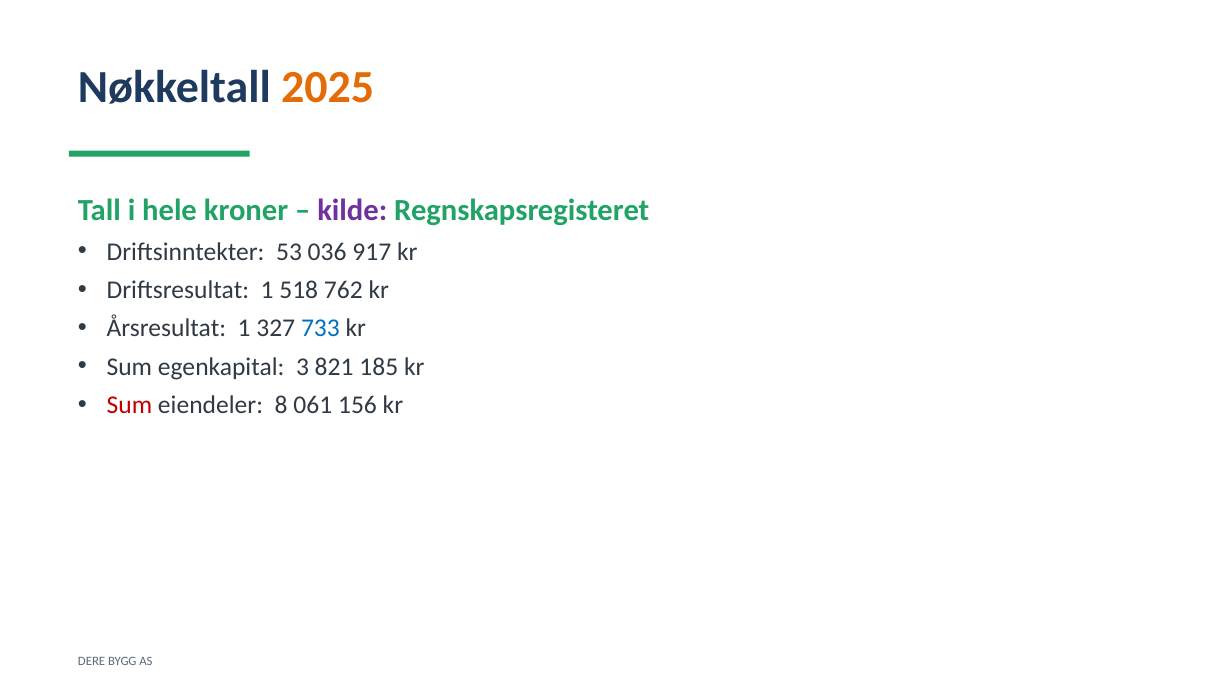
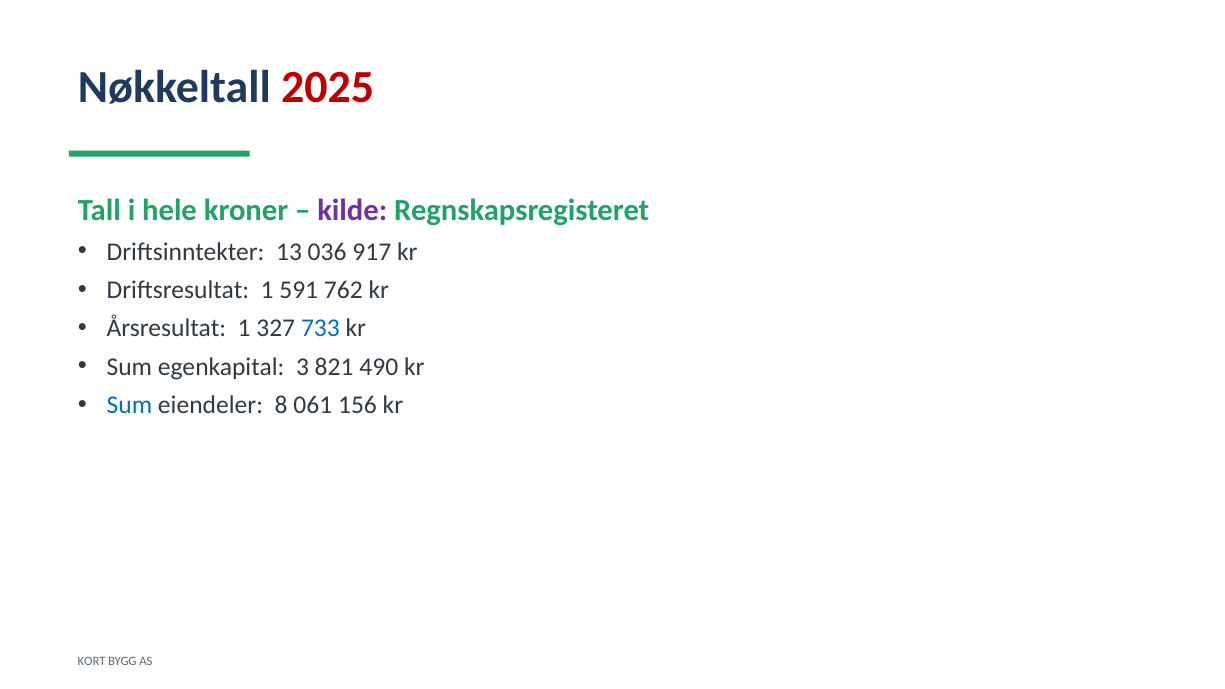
2025 colour: orange -> red (328, 87)
53: 53 -> 13 (289, 252)
518: 518 -> 591 (299, 290)
185: 185 -> 490 (379, 367)
Sum colour: red -> blue (129, 405)
DERE: DERE -> KORT (92, 661)
